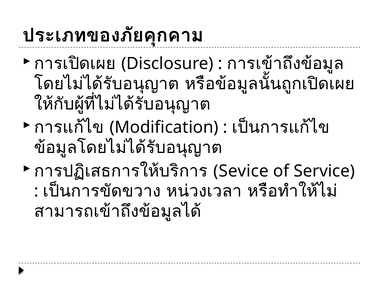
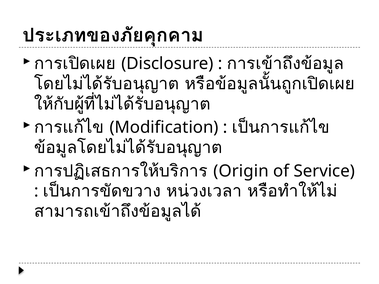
Sevice: Sevice -> Origin (241, 171)
